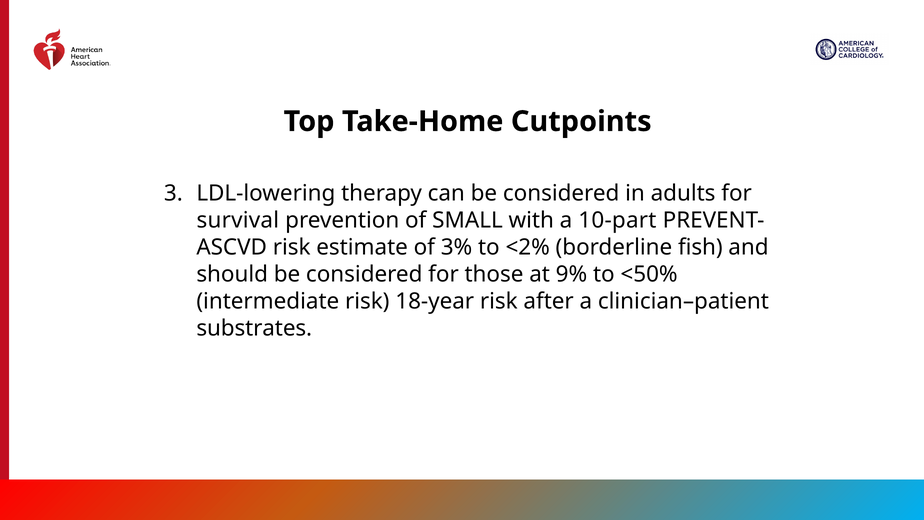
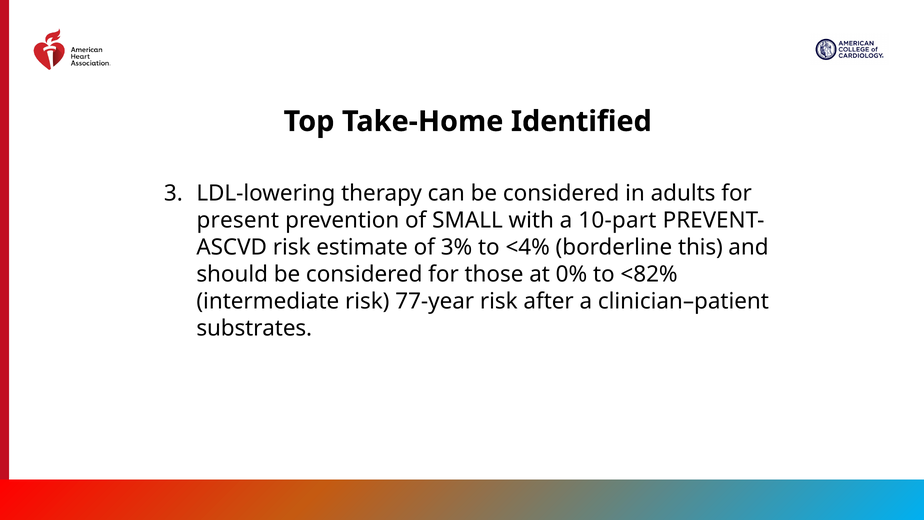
Cutpoints: Cutpoints -> Identified (581, 121)
survival: survival -> present (238, 220)
<2%: <2% -> <4% (528, 247)
fish: fish -> this (700, 247)
9%: 9% -> 0% (571, 274)
<50%: <50% -> <82% (649, 274)
18-year: 18-year -> 77-year (435, 301)
